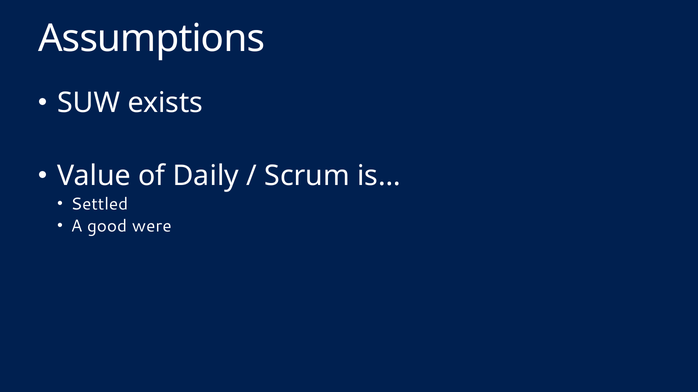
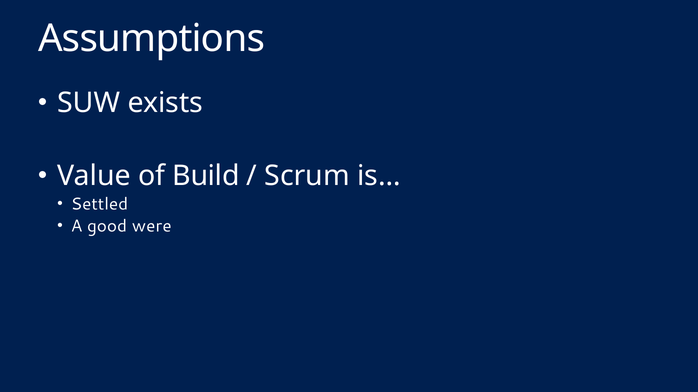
Daily: Daily -> Build (206, 176)
